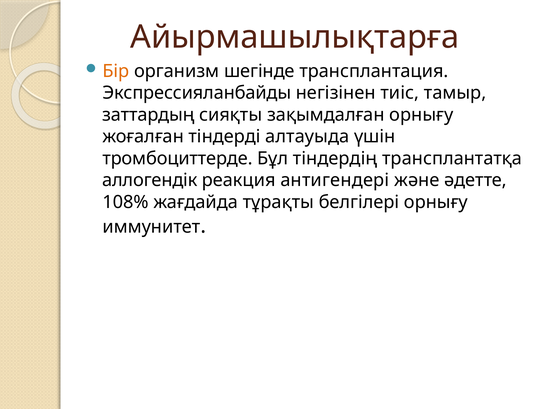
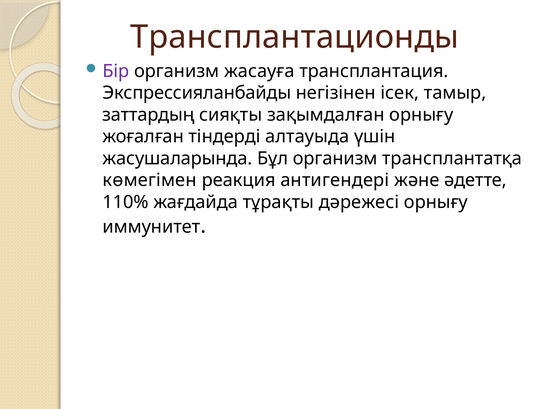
Айырмашылықтарға: Айырмашылықтарға -> Трансплантационды (295, 37)
Бір colour: orange -> purple (116, 71)
шегінде: шегінде -> жасауға (259, 71)
тиіс: тиіс -> ісек (400, 93)
тромбоциттерде: тромбоциттерде -> жасушаларында (177, 159)
Бұл тіндердің: тіндердің -> организм (335, 159)
аллогендік: аллогендік -> көмегімен (150, 180)
108%: 108% -> 110% (126, 202)
белгілері: белгілері -> дәрежесі (359, 202)
